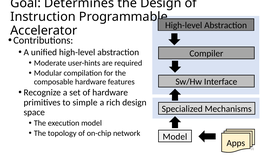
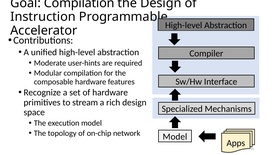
Goal Determines: Determines -> Compilation (79, 3)
simple: simple -> stream (85, 102)
